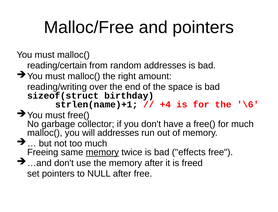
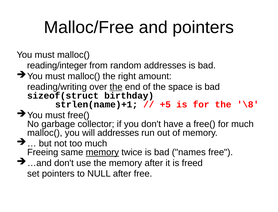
reading/certain: reading/certain -> reading/integer (57, 65)
the underline: none -> present (116, 87)
+4: +4 -> +5 (165, 104)
\6: \6 -> \8 (248, 104)
effects: effects -> names (189, 152)
